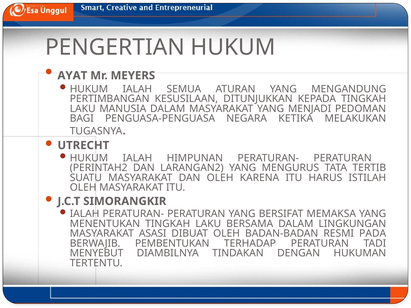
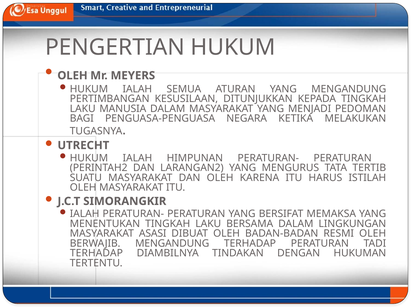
AYAT: AYAT -> OLEH (72, 76)
RESMI PADA: PADA -> OLEH (373, 234)
BERWAJIB PEMBENTUKAN: PEMBENTUKAN -> MENGANDUNG (172, 244)
MENYEBUT: MENYEBUT -> TERHADAP (96, 253)
